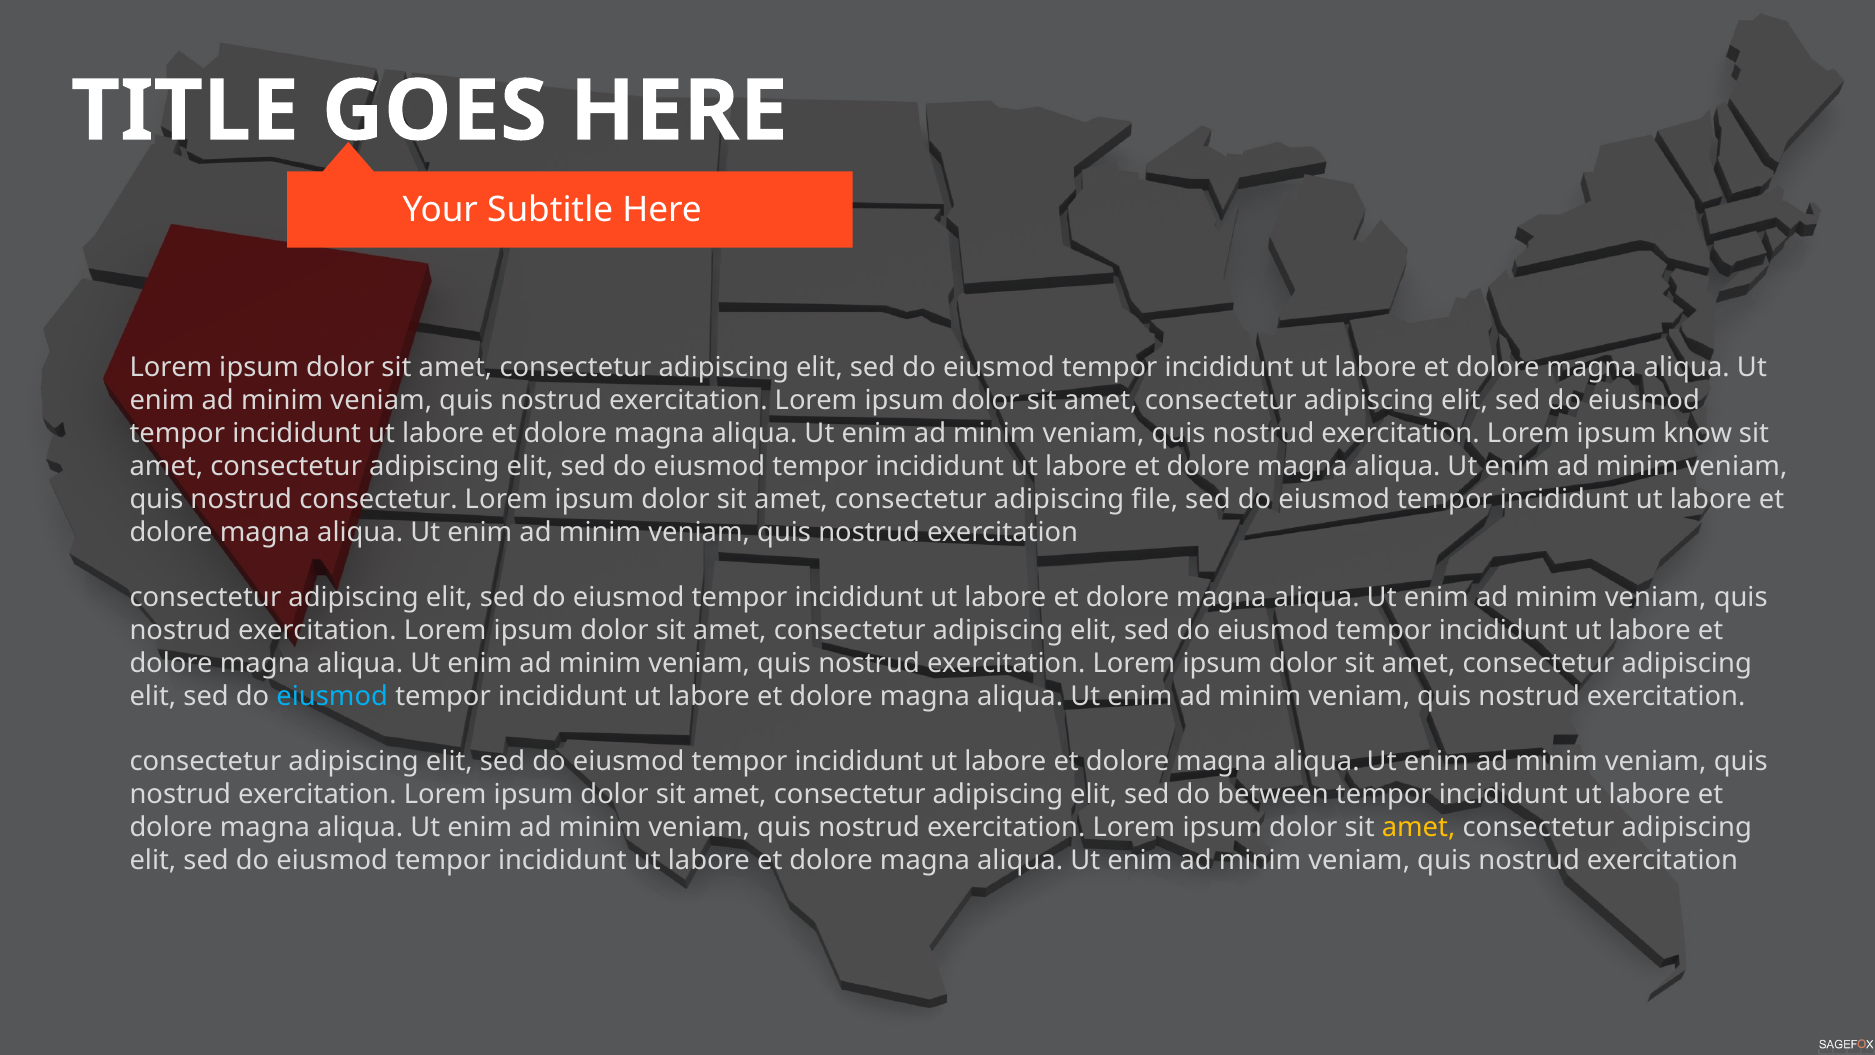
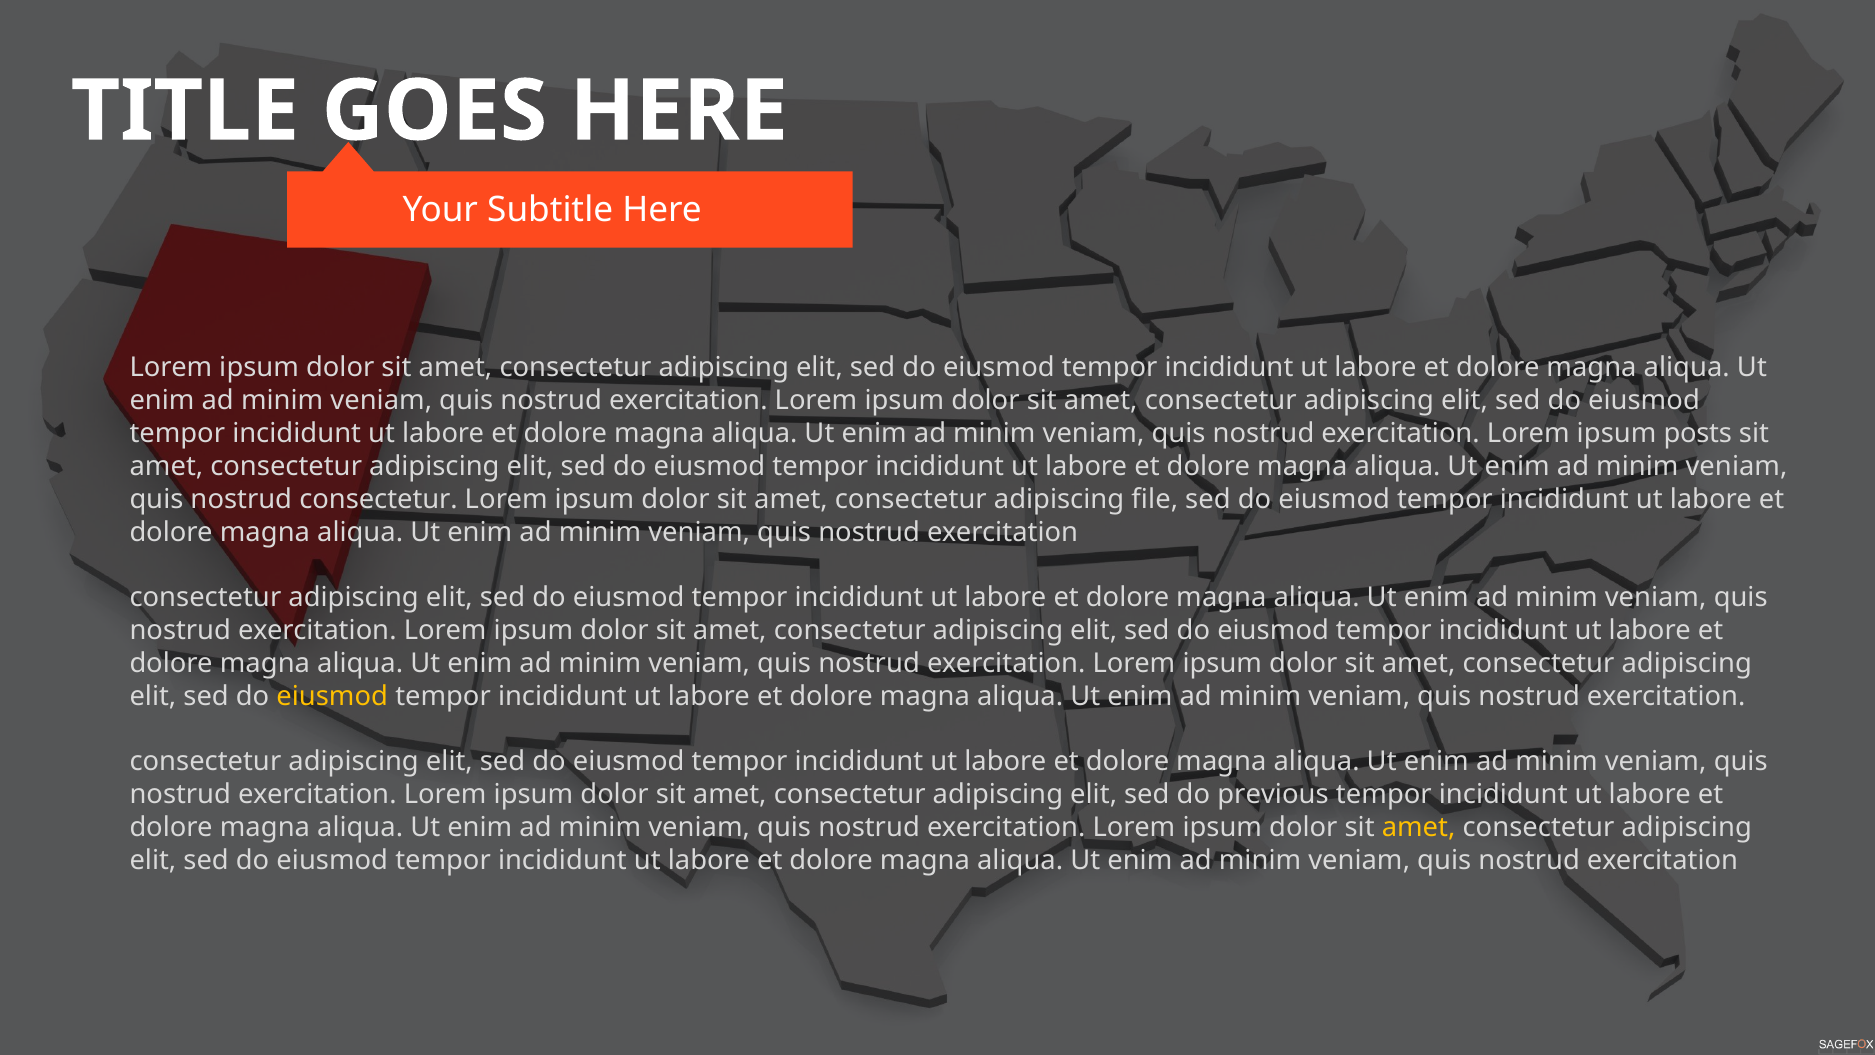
know: know -> posts (1698, 433)
eiusmod colour: light blue -> yellow (332, 696)
between: between -> previous (1273, 795)
